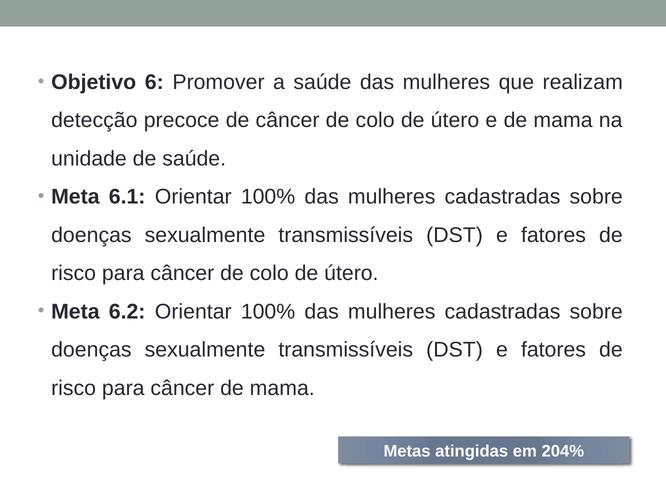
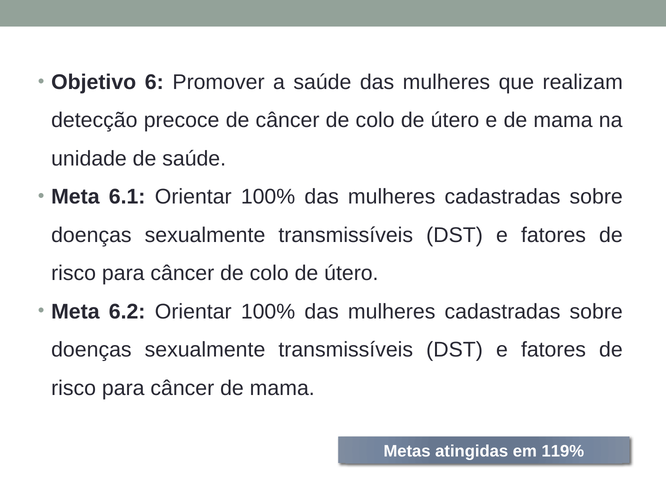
204%: 204% -> 119% (563, 451)
